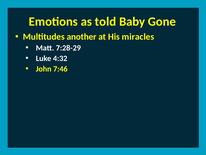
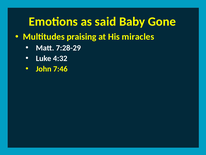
told: told -> said (105, 22)
another: another -> praising (82, 37)
